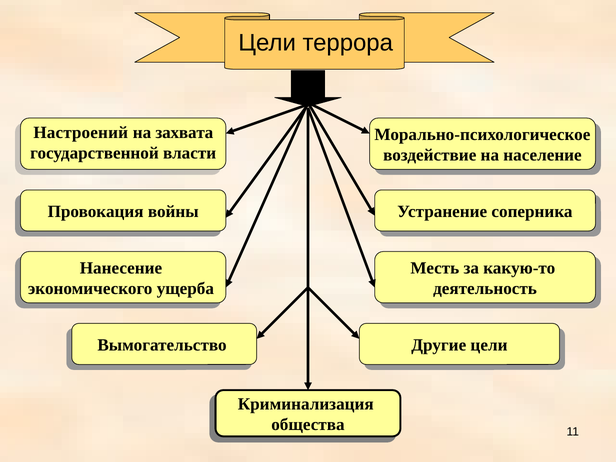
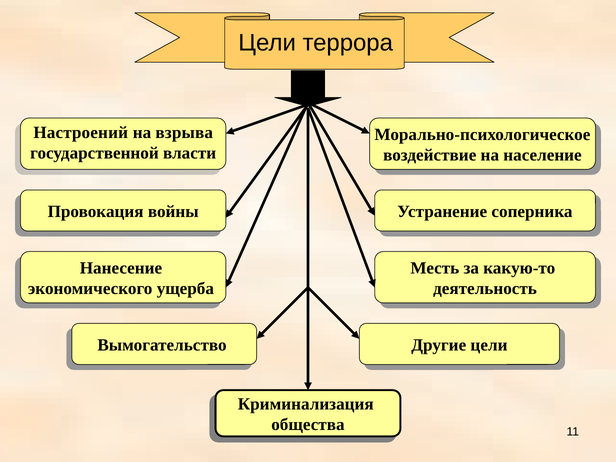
захвата: захвата -> взрыва (184, 133)
